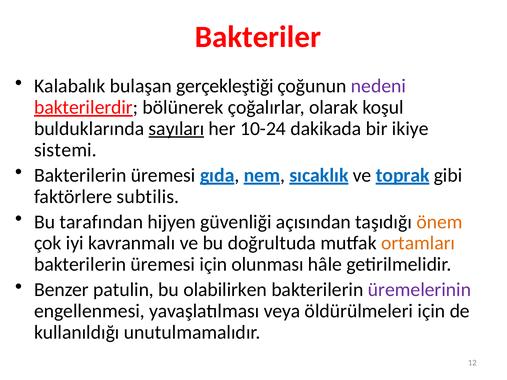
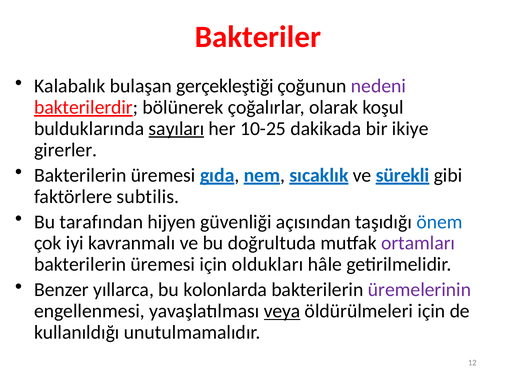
10-24: 10-24 -> 10-25 (263, 129)
sistemi: sistemi -> girerler (66, 150)
toprak: toprak -> sürekli (403, 175)
önem colour: orange -> blue (440, 222)
ortamları colour: orange -> purple (418, 243)
olunması: olunması -> oldukları (267, 265)
patulin: patulin -> yıllarca (124, 290)
olabilirken: olabilirken -> kolonlarda (225, 290)
veya underline: none -> present (282, 311)
